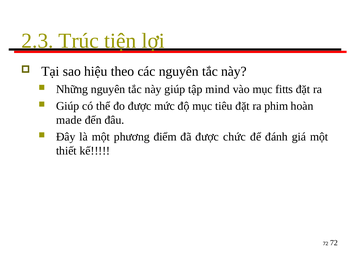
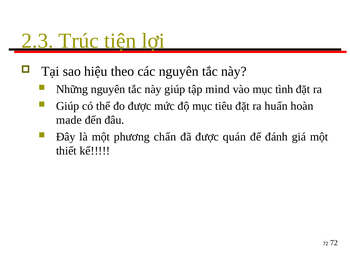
fitts: fitts -> tình (284, 90)
phim: phim -> huấn (276, 106)
điểm: điểm -> chẩn (165, 137)
chức: chức -> quán (234, 137)
